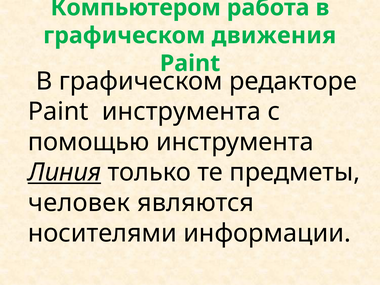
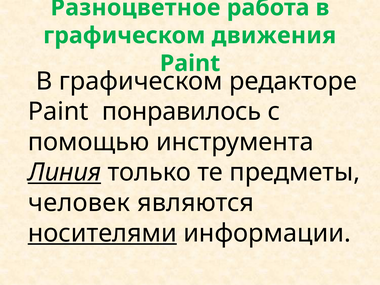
Компьютером: Компьютером -> Разноцветное (135, 8)
Paint инструмента: инструмента -> понравилось (182, 112)
носителями underline: none -> present (102, 233)
